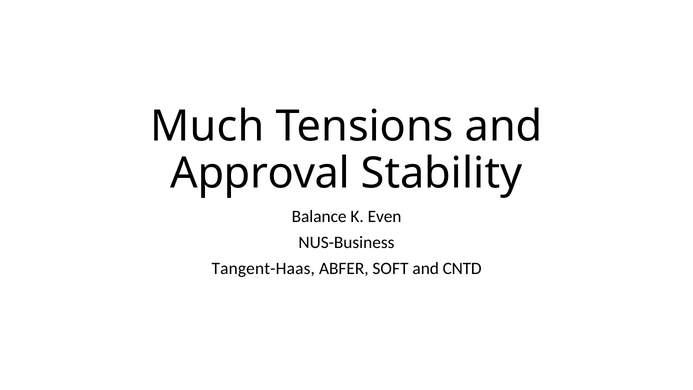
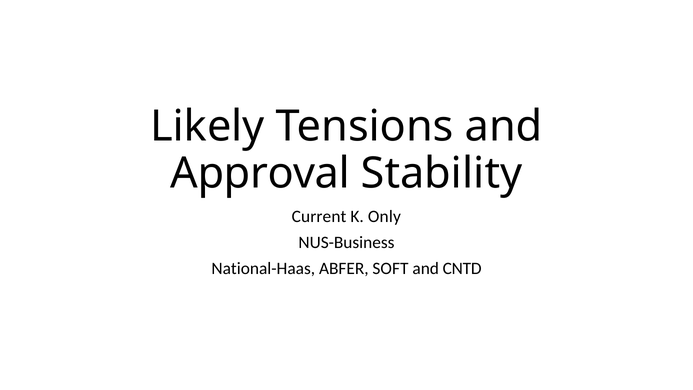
Much: Much -> Likely (207, 126)
Balance: Balance -> Current (319, 217)
Even: Even -> Only (384, 217)
Tangent-Haas: Tangent-Haas -> National-Haas (263, 268)
